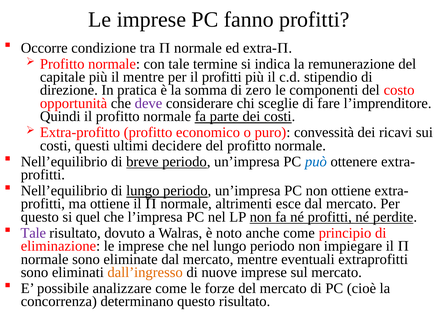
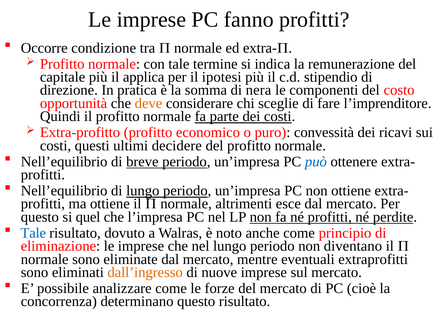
il mentre: mentre -> applica (144, 77)
il profitti: profitti -> ipotesi (222, 77)
zero: zero -> nera (259, 90)
deve colour: purple -> orange (148, 103)
Tale colour: purple -> blue (33, 233)
impiegare: impiegare -> diventano (353, 246)
